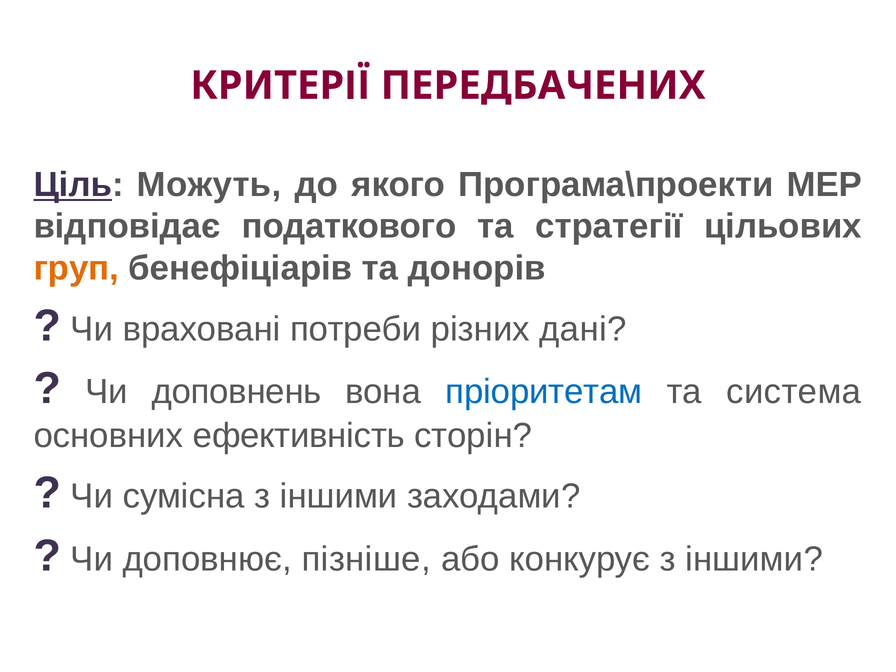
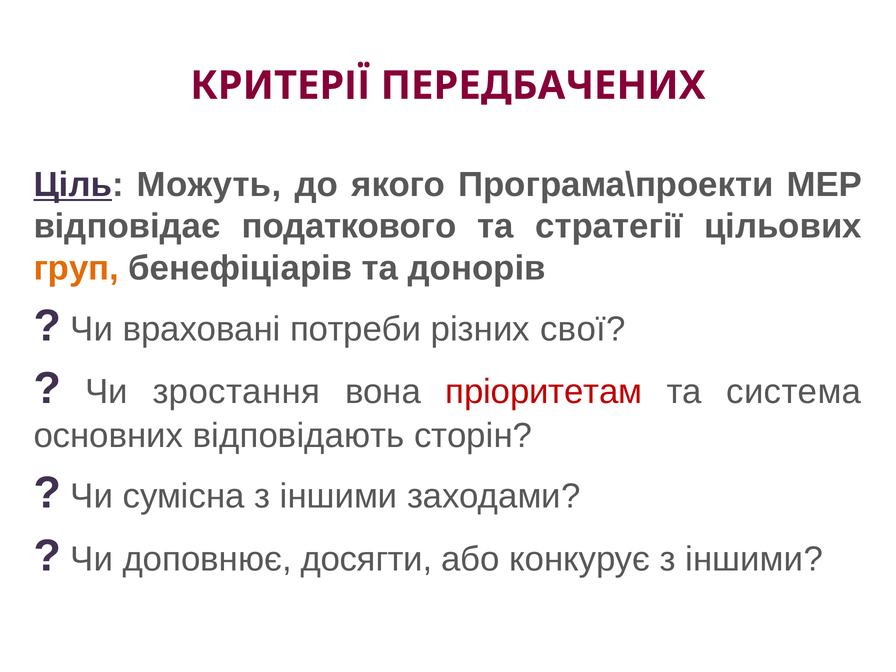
дані: дані -> свої (583, 329)
доповнень: доповнень -> зростання (236, 392)
пріоритетам colour: blue -> red (544, 392)
ефективність: ефективність -> відповідають (299, 436)
пізніше: пізніше -> досягти (367, 559)
